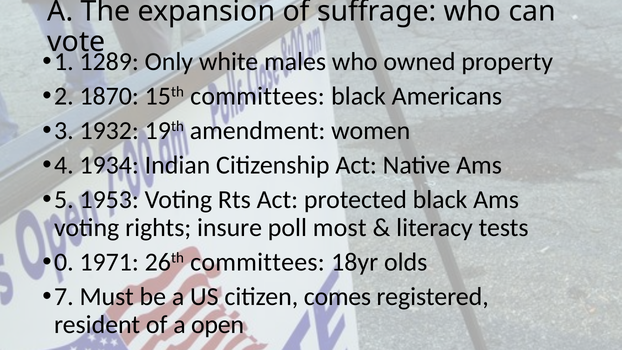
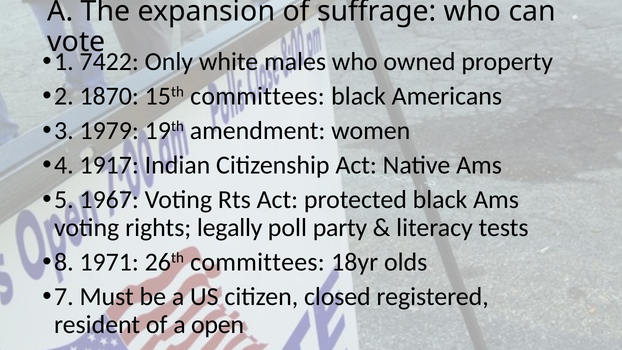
1289: 1289 -> 7422 (109, 62)
1932: 1932 -> 1979 (109, 131)
1934: 1934 -> 1917 (109, 165)
1953: 1953 -> 1967 (109, 200)
insure: insure -> legally (230, 228)
most: most -> party (340, 228)
0: 0 -> 8 (64, 262)
comes: comes -> closed (337, 296)
